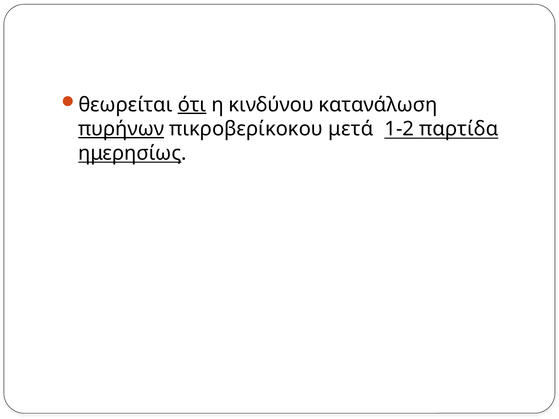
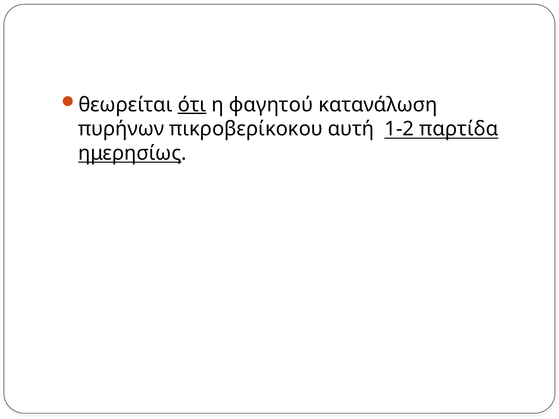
κινδύνου: κινδύνου -> φαγητού (271, 105)
πυρήνων underline: present -> none (121, 129)
μετά: μετά -> αυτή (351, 129)
